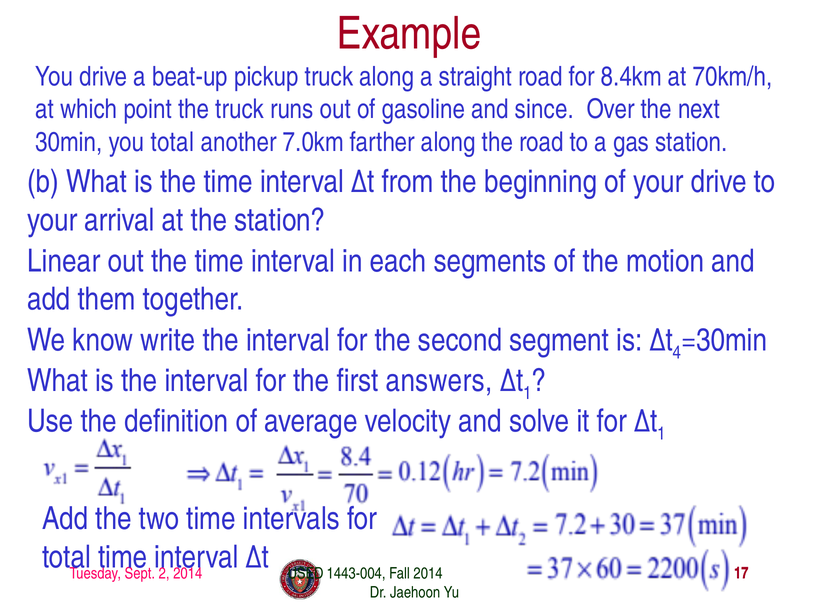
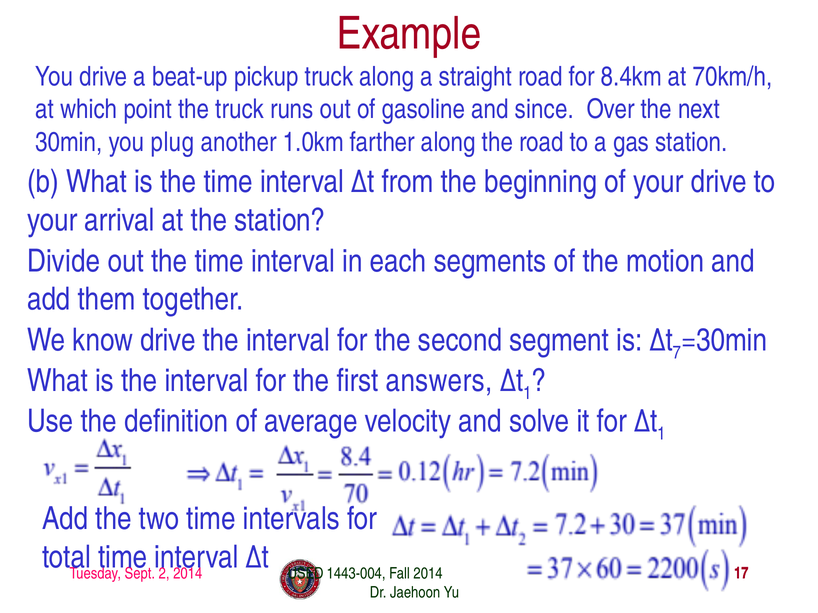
you total: total -> plug (172, 142)
7.0km: 7.0km -> 1.0km (313, 142)
Linear: Linear -> Divide (64, 261)
know write: write -> drive (168, 340)
4: 4 -> 7 (677, 353)
